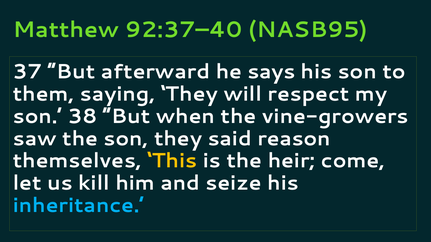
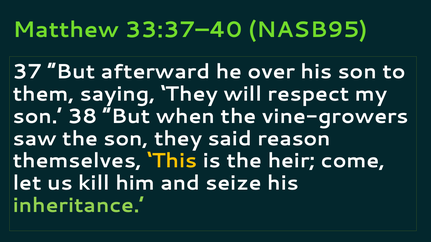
92:37–40: 92:37–40 -> 33:37–40 (184, 30)
says: says -> over (271, 72)
inheritance colour: light blue -> light green (79, 206)
